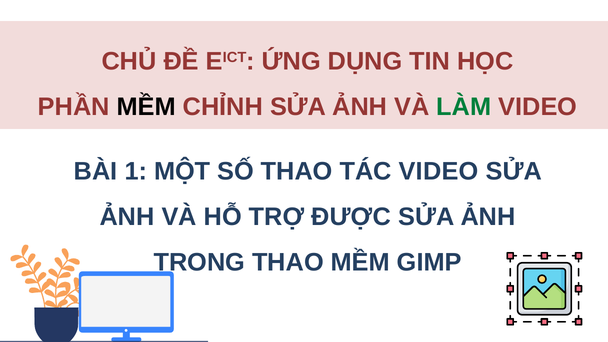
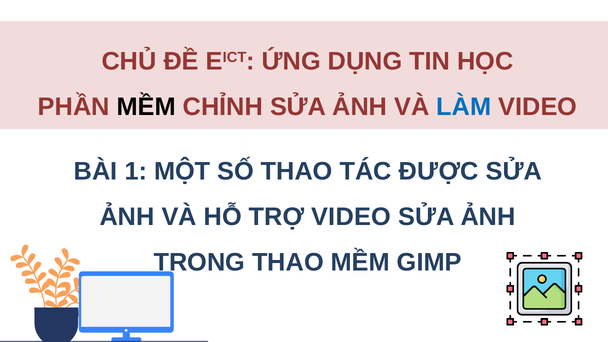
LÀM colour: green -> blue (464, 107)
TÁC VIDEO: VIDEO -> ĐƯỢC (439, 171)
TRỢ ĐƯỢC: ĐƯỢC -> VIDEO (351, 217)
